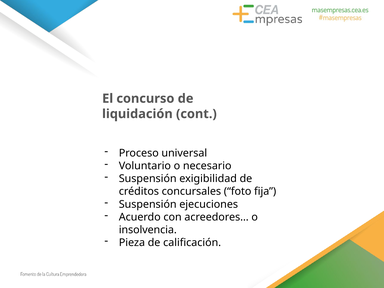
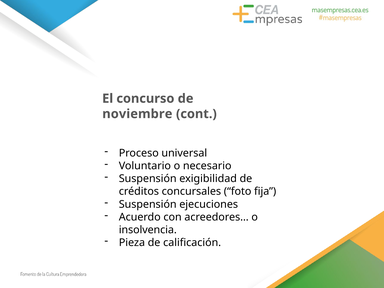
liquidación: liquidación -> noviembre (137, 114)
